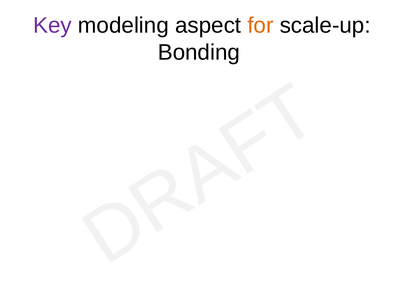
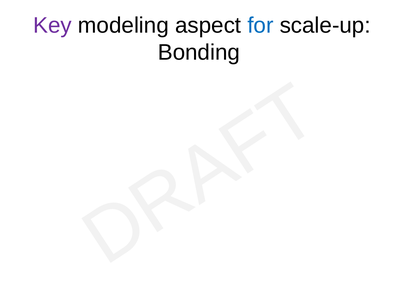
for colour: orange -> blue (260, 25)
